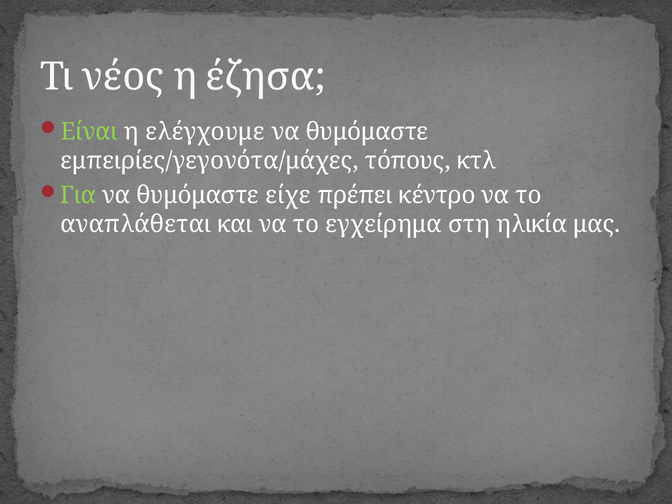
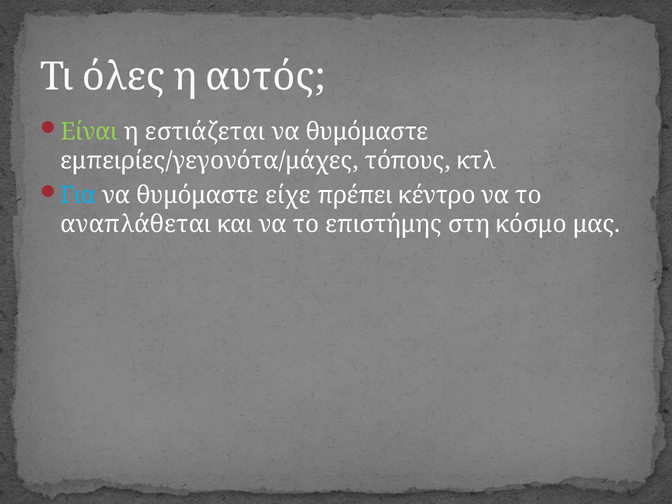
νέος: νέος -> όλες (123, 77)
έζησα: έζησα -> αυτός (266, 77)
ελέγχουμε: ελέγχουμε -> εστιάζεται (205, 132)
Για colour: light green -> light blue (78, 195)
εγχείρημα: εγχείρημα -> επιστήμης (384, 224)
ηλικία: ηλικία -> κόσμο (532, 224)
